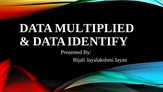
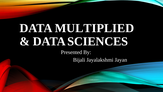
IDENTIFY: IDENTIFY -> SCIENCES (98, 41)
